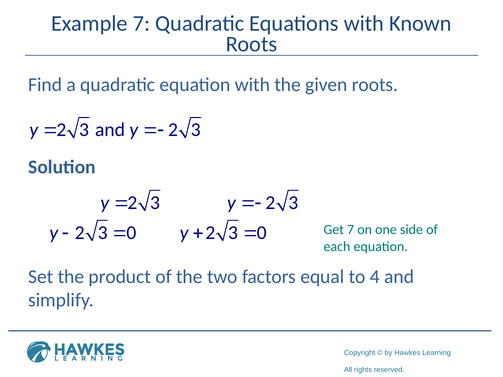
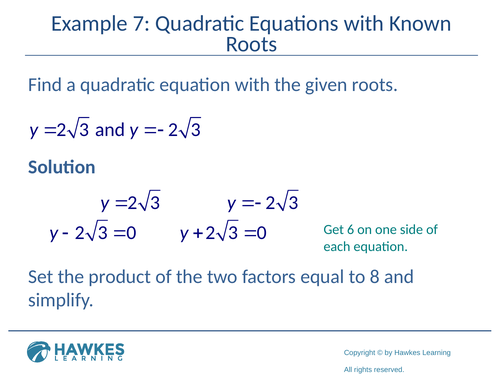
Get 7: 7 -> 6 (351, 230)
4: 4 -> 8 (375, 277)
